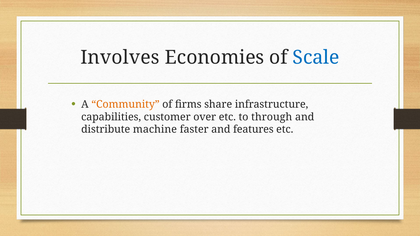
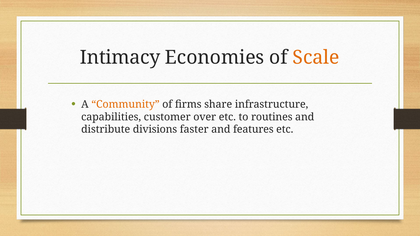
Involves: Involves -> Intimacy (120, 58)
Scale colour: blue -> orange (316, 58)
through: through -> routines (272, 117)
machine: machine -> divisions (155, 130)
